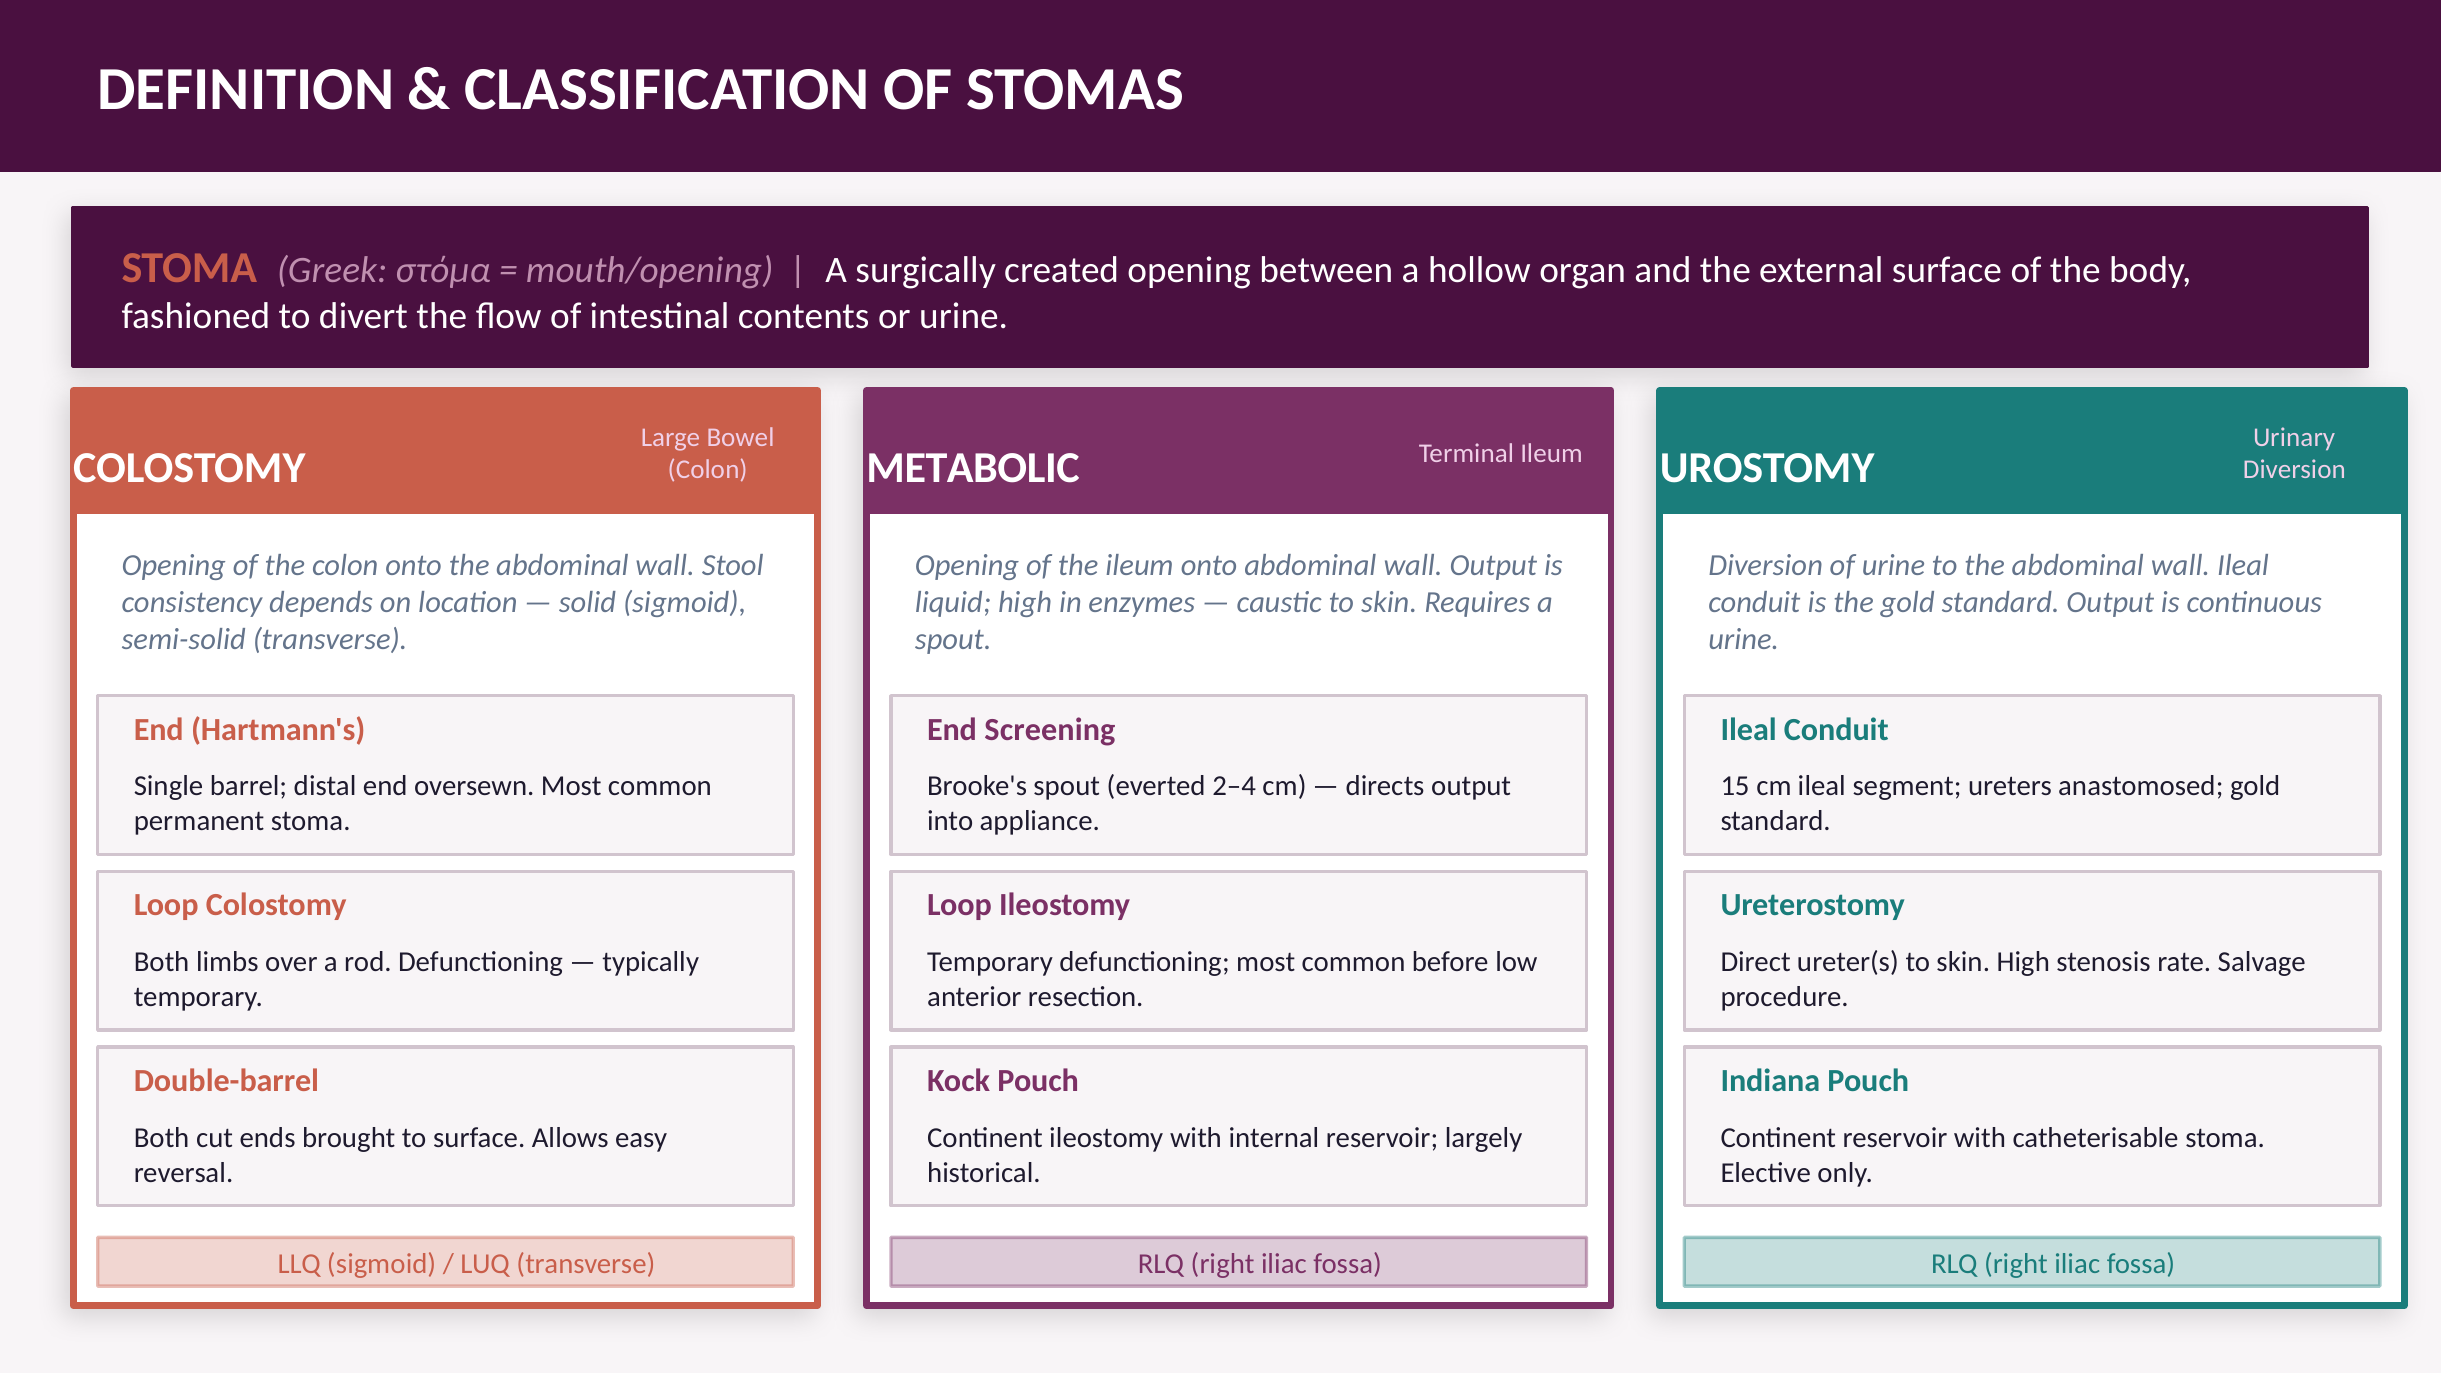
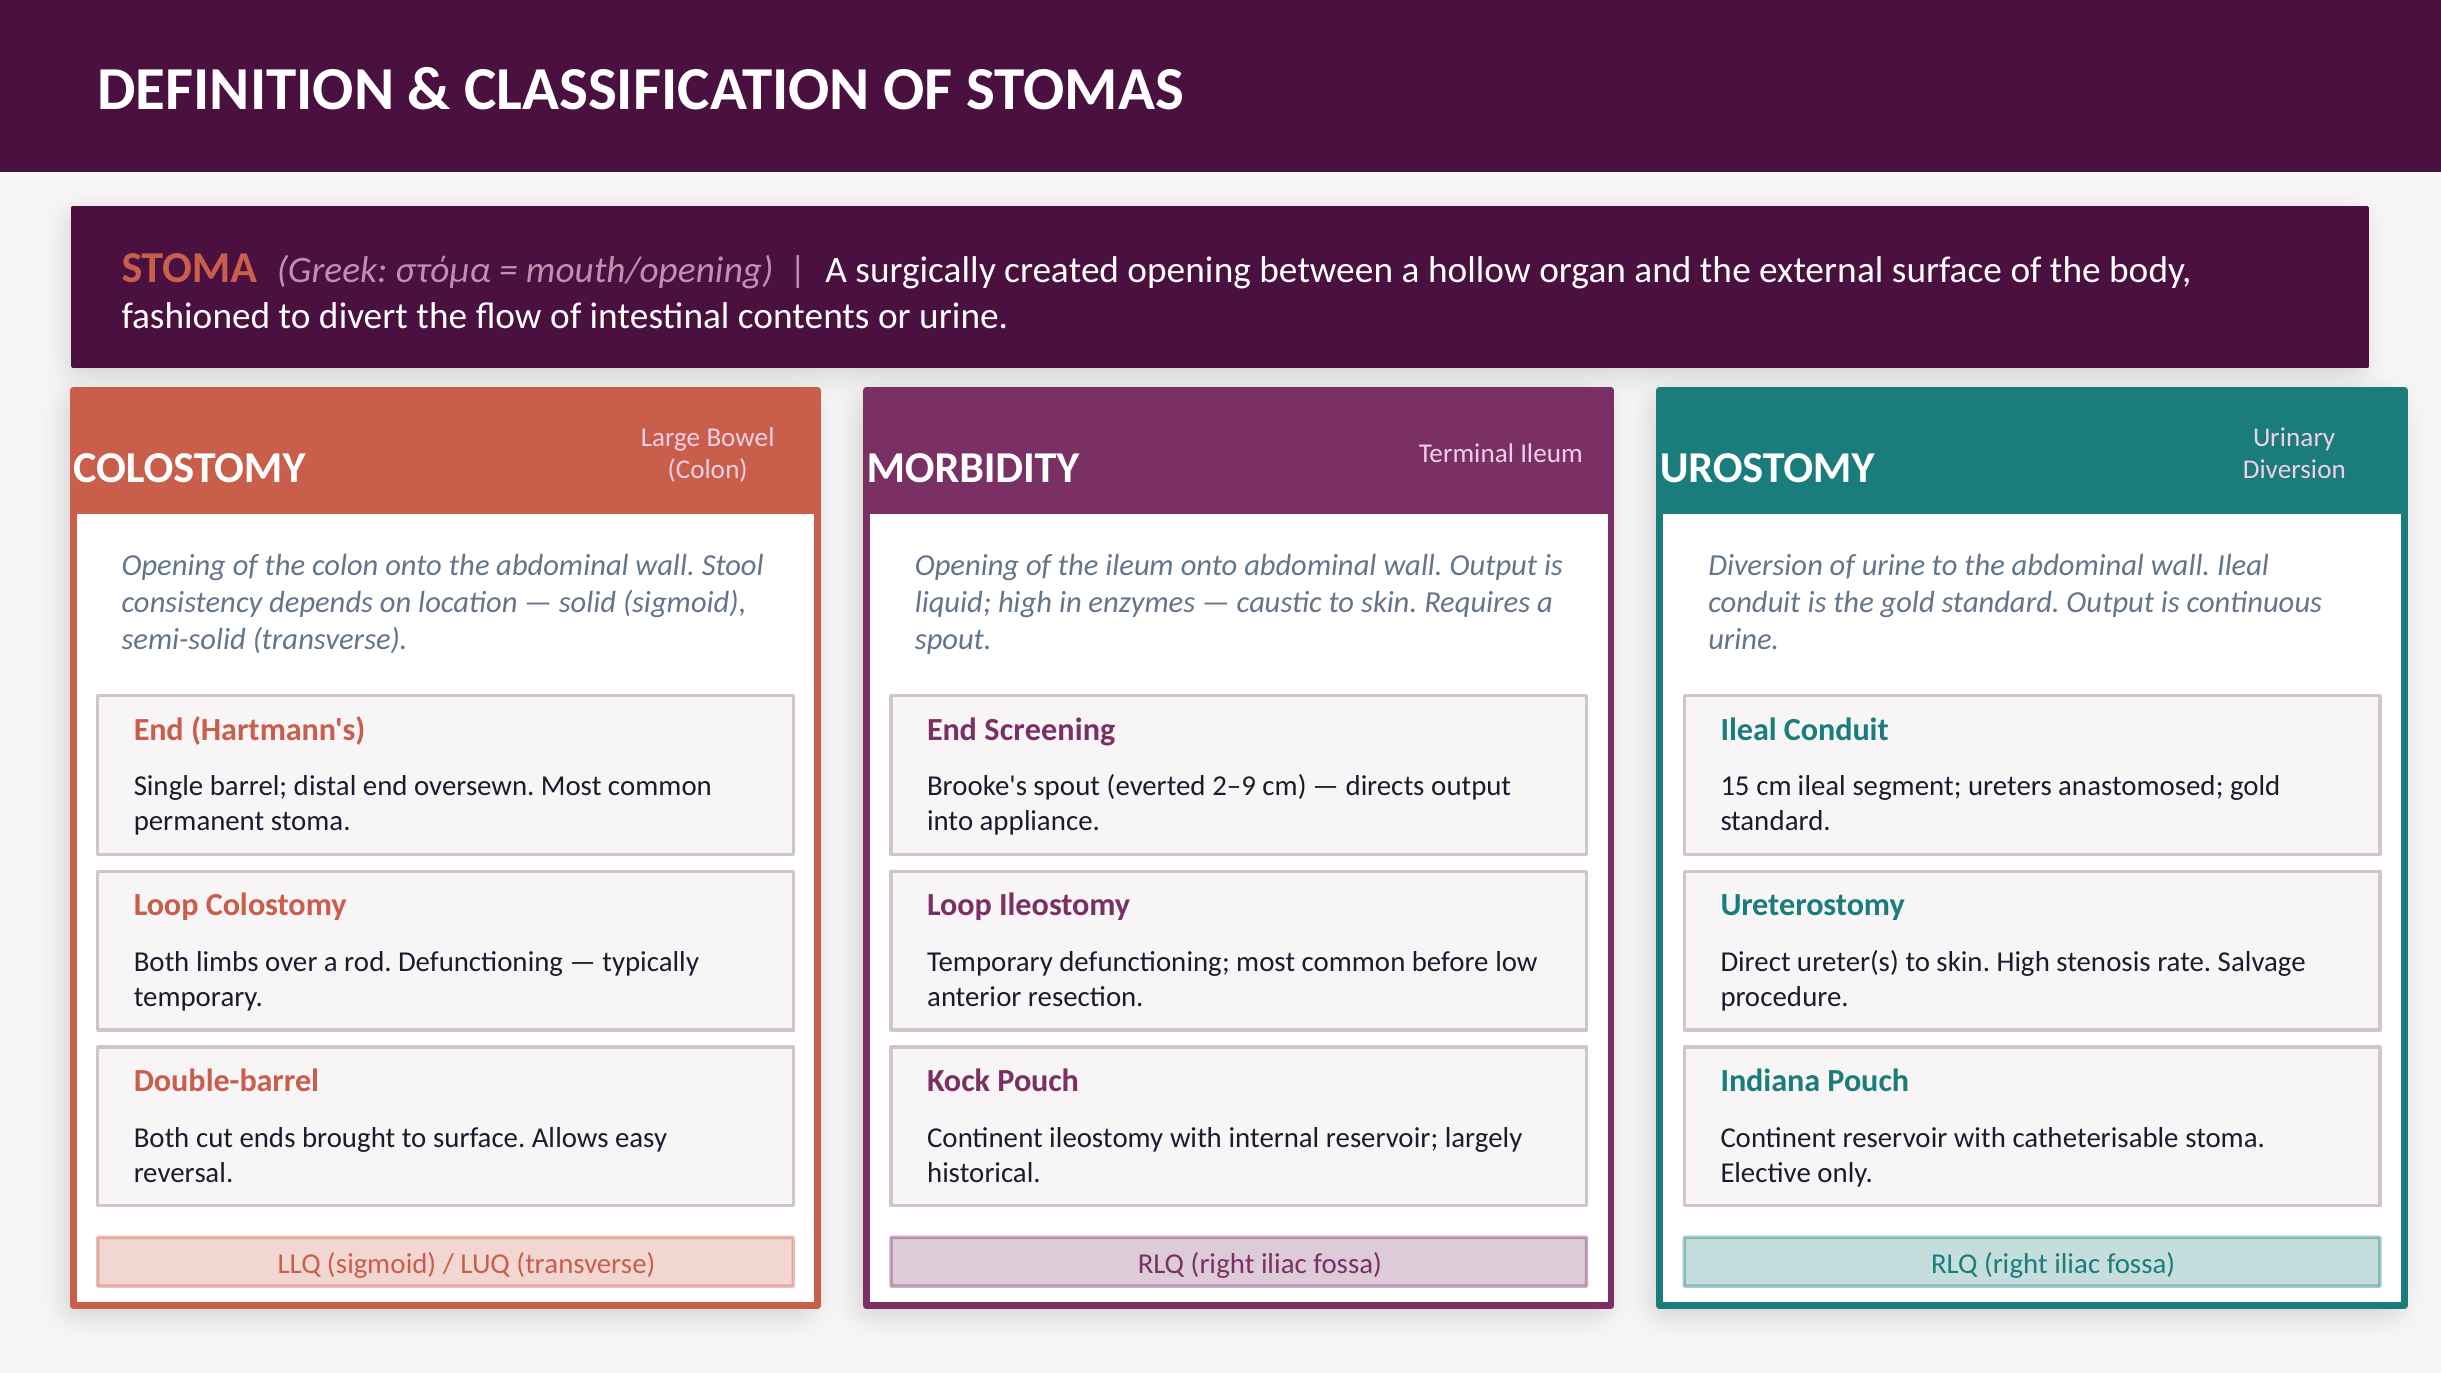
METABOLIC: METABOLIC -> MORBIDITY (973, 468)
2–4: 2–4 -> 2–9 (1234, 787)
